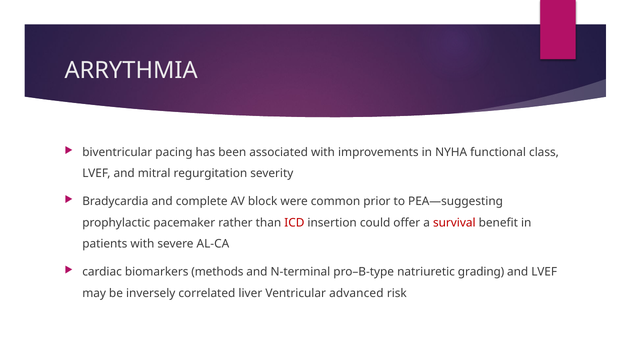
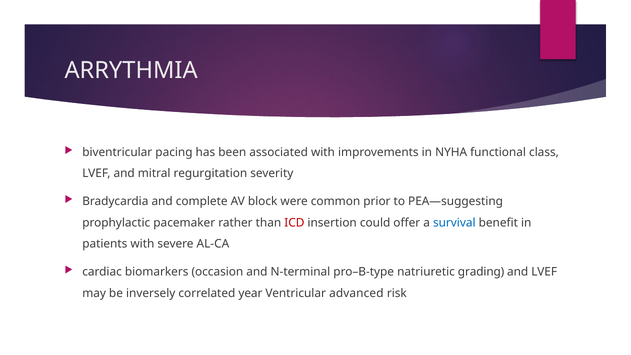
survival colour: red -> blue (454, 223)
methods: methods -> occasion (217, 272)
liver: liver -> year (250, 293)
